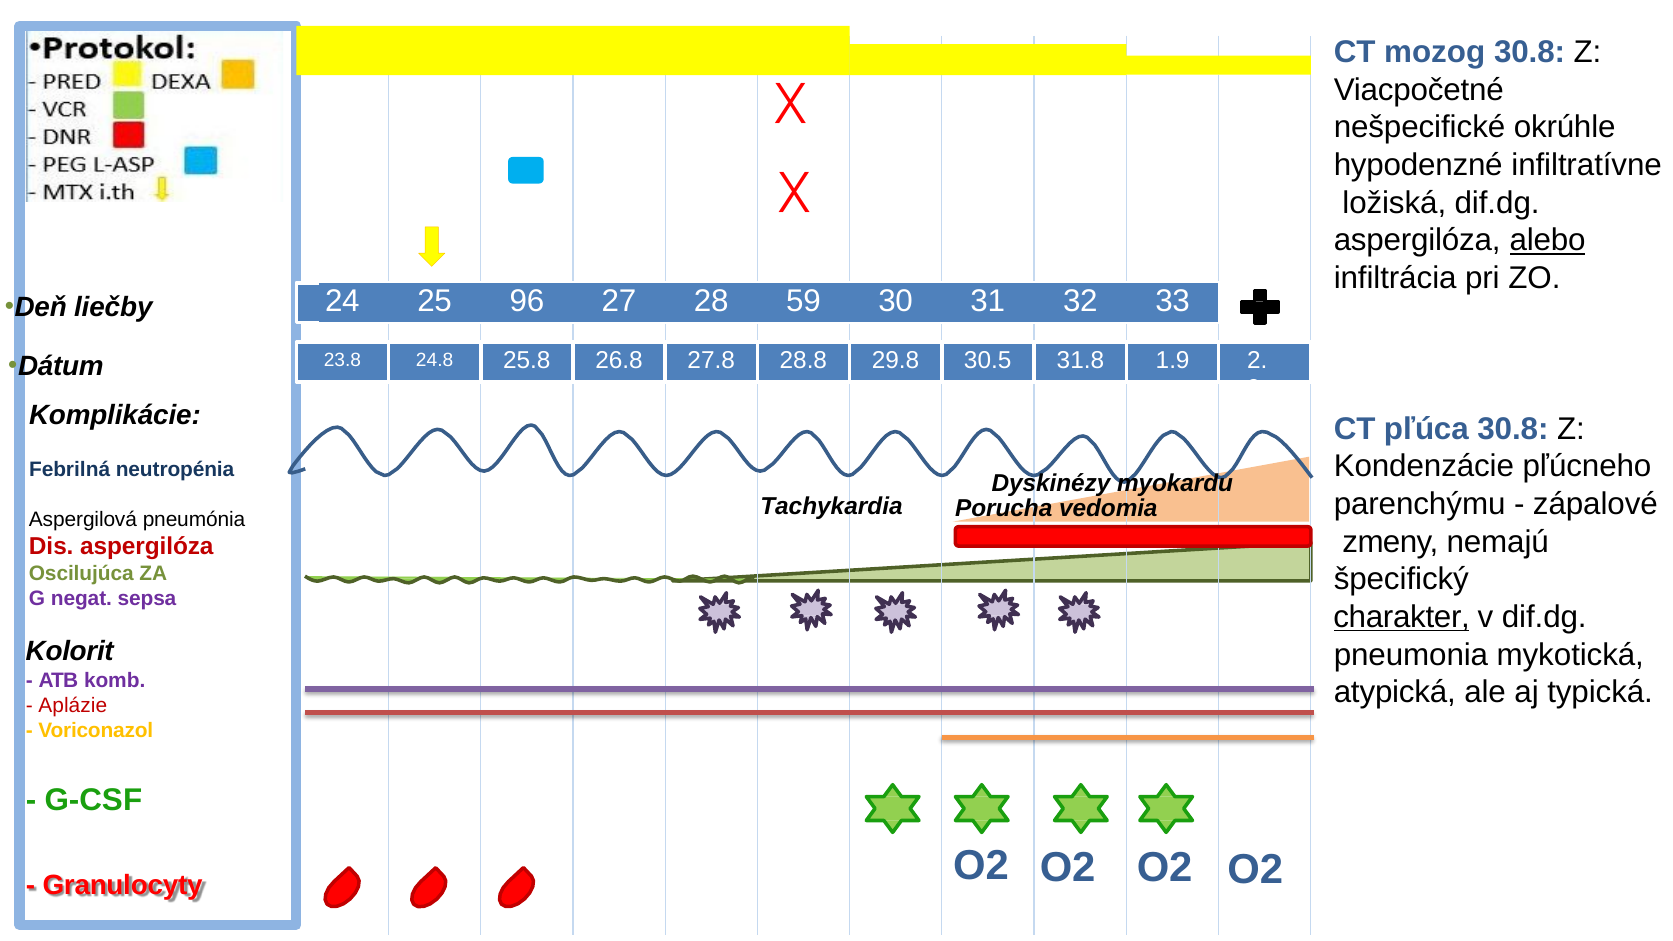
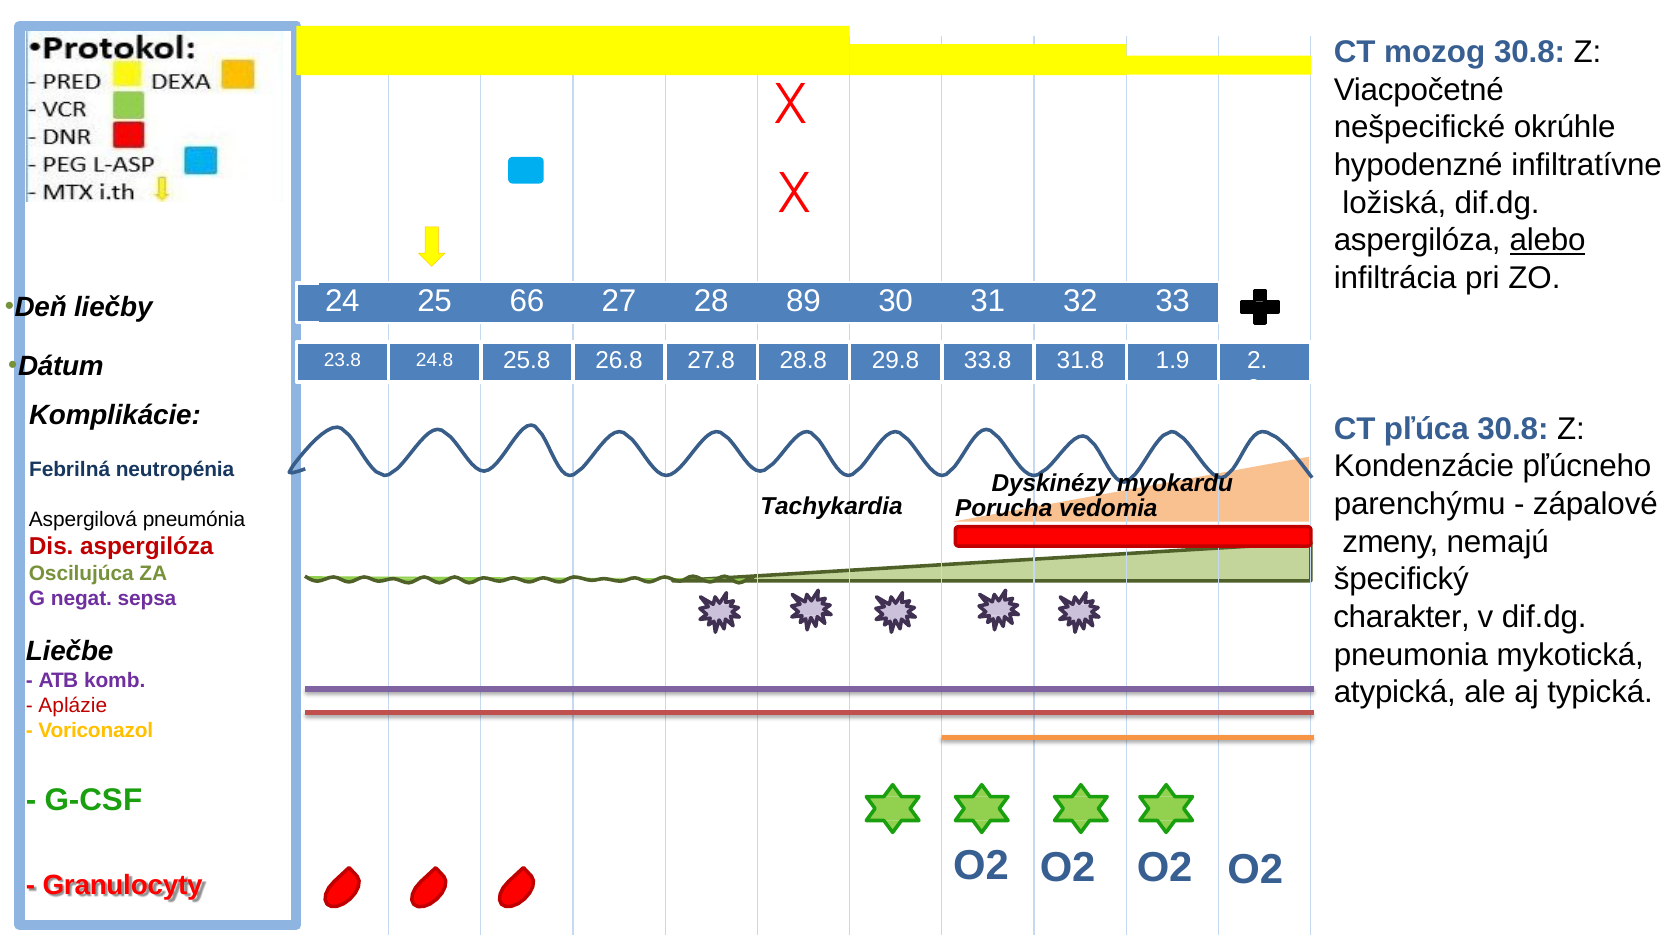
96: 96 -> 66 (527, 301)
59: 59 -> 89 (803, 301)
30.5: 30.5 -> 33.8 (988, 360)
charakter underline: present -> none (1402, 617)
Kolorit: Kolorit -> Liečbe (70, 651)
